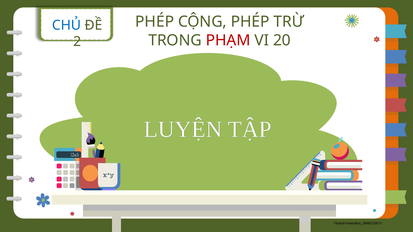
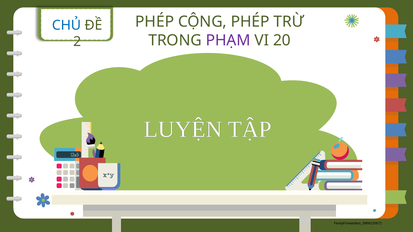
PHẠM colour: red -> purple (228, 40)
